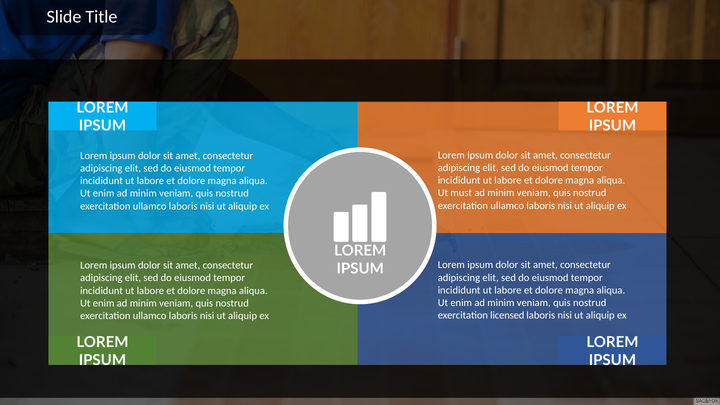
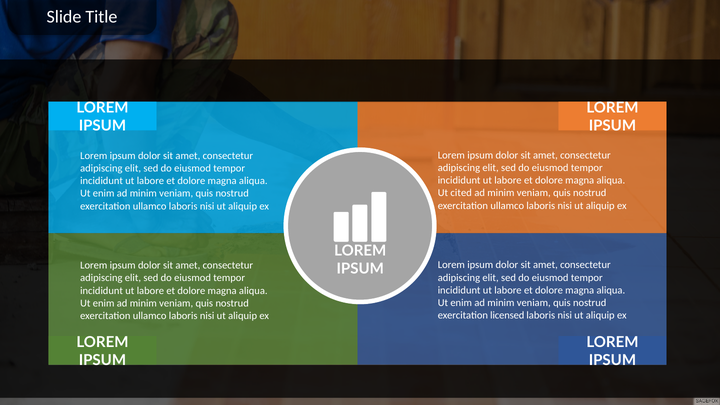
must: must -> cited (461, 193)
